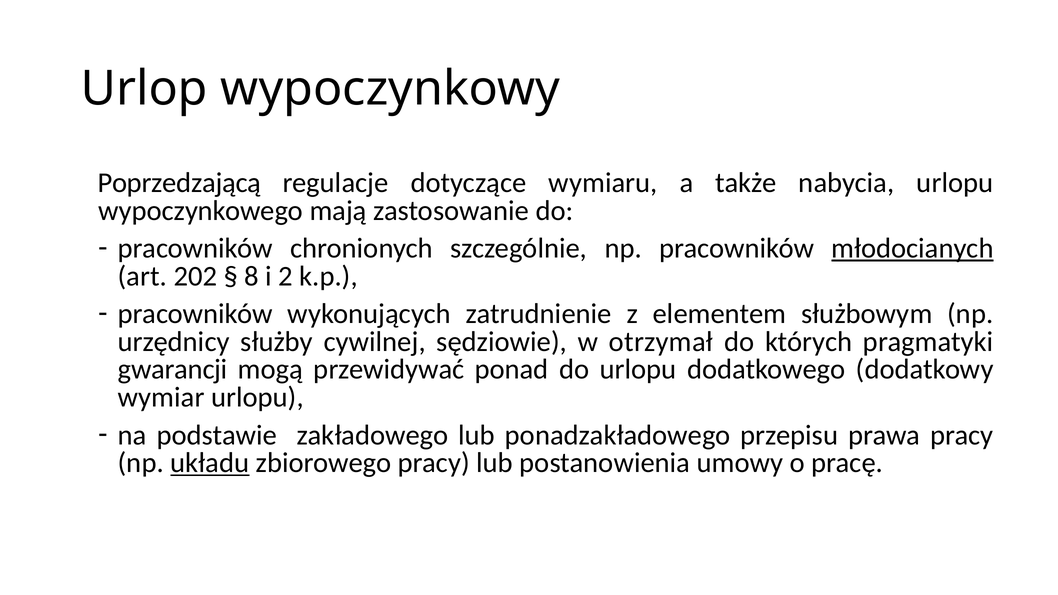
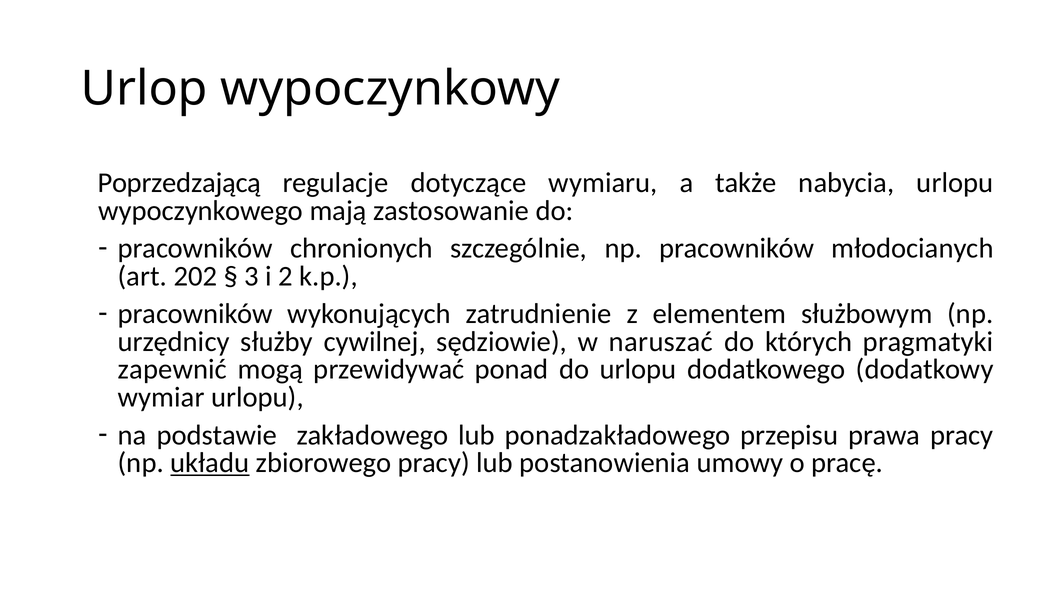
młodocianych underline: present -> none (912, 248)
8: 8 -> 3 (252, 276)
otrzymał: otrzymał -> naruszać (661, 342)
gwarancji: gwarancji -> zapewnić (172, 370)
